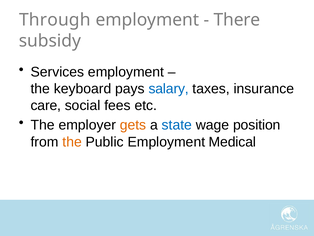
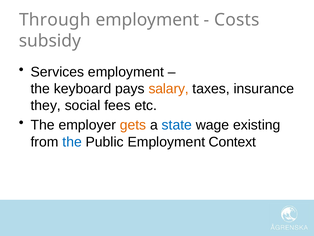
There: There -> Costs (237, 20)
salary colour: blue -> orange (169, 89)
care: care -> they (46, 105)
position: position -> existing (257, 125)
the colour: orange -> blue (72, 142)
Medical: Medical -> Context (232, 142)
